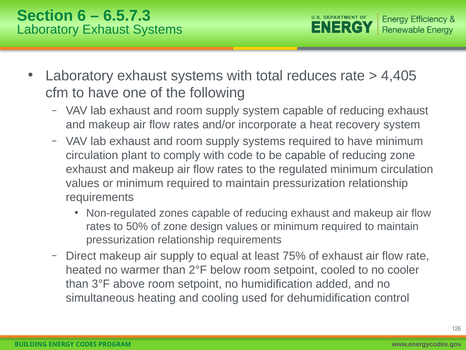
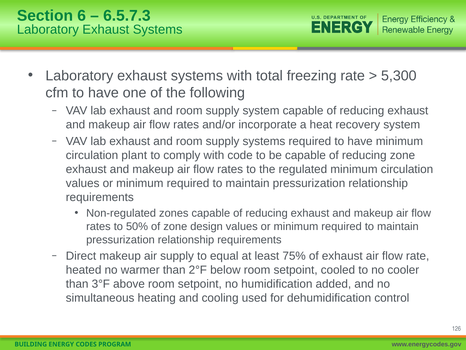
reduces: reduces -> freezing (312, 76)
4,405: 4,405 -> 5,300 (399, 76)
